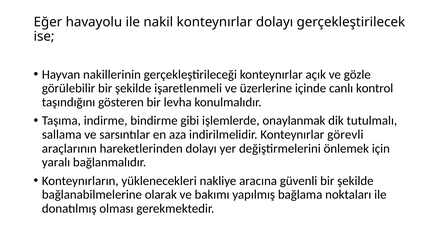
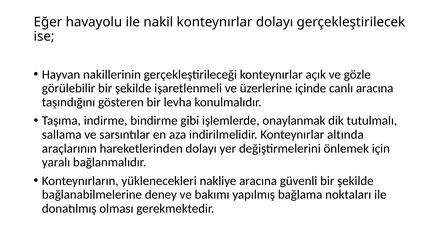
canlı kontrol: kontrol -> aracına (375, 88)
görevli: görevli -> altında (345, 135)
olarak: olarak -> deney (161, 195)
